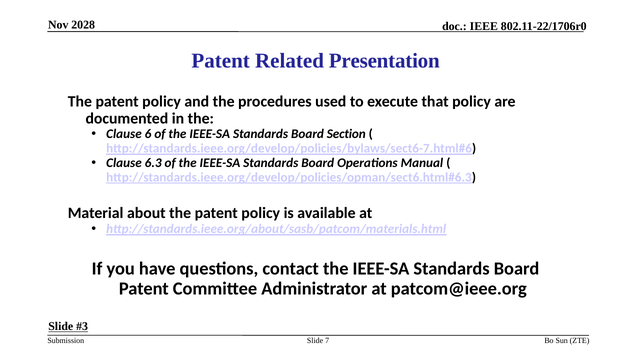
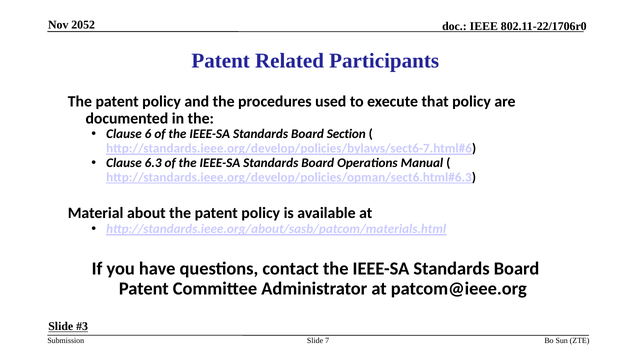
2028: 2028 -> 2052 (83, 25)
Presentation: Presentation -> Participants (384, 61)
